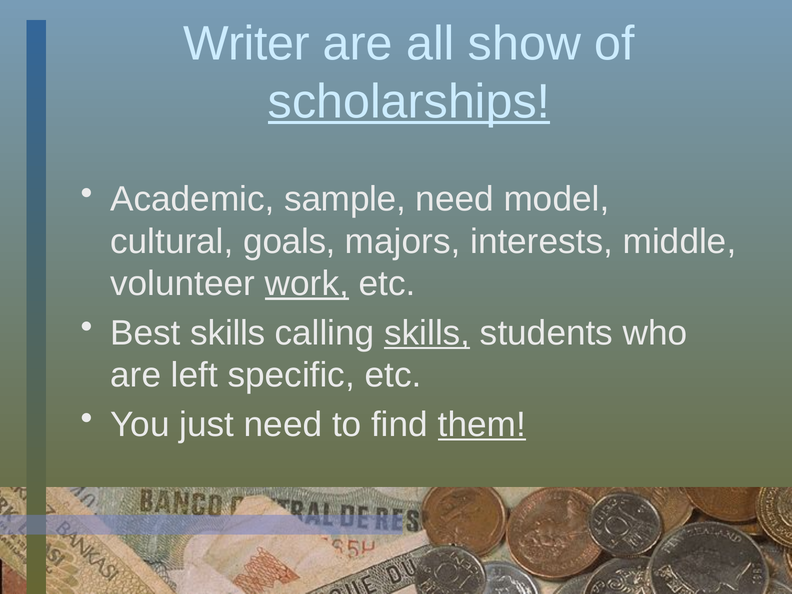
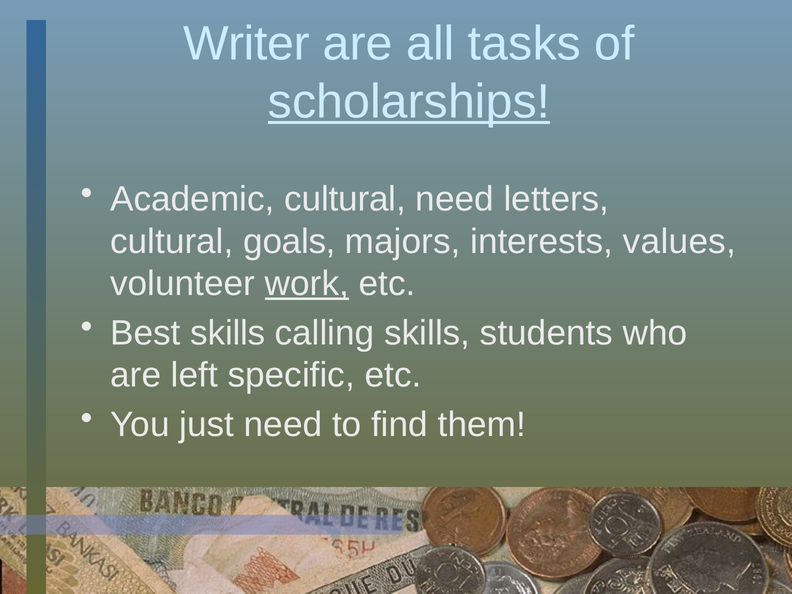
show: show -> tasks (524, 44)
Academic sample: sample -> cultural (345, 199)
model: model -> letters (556, 199)
middle: middle -> values (679, 241)
skills underline: present -> none (427, 333)
them underline: present -> none (482, 425)
